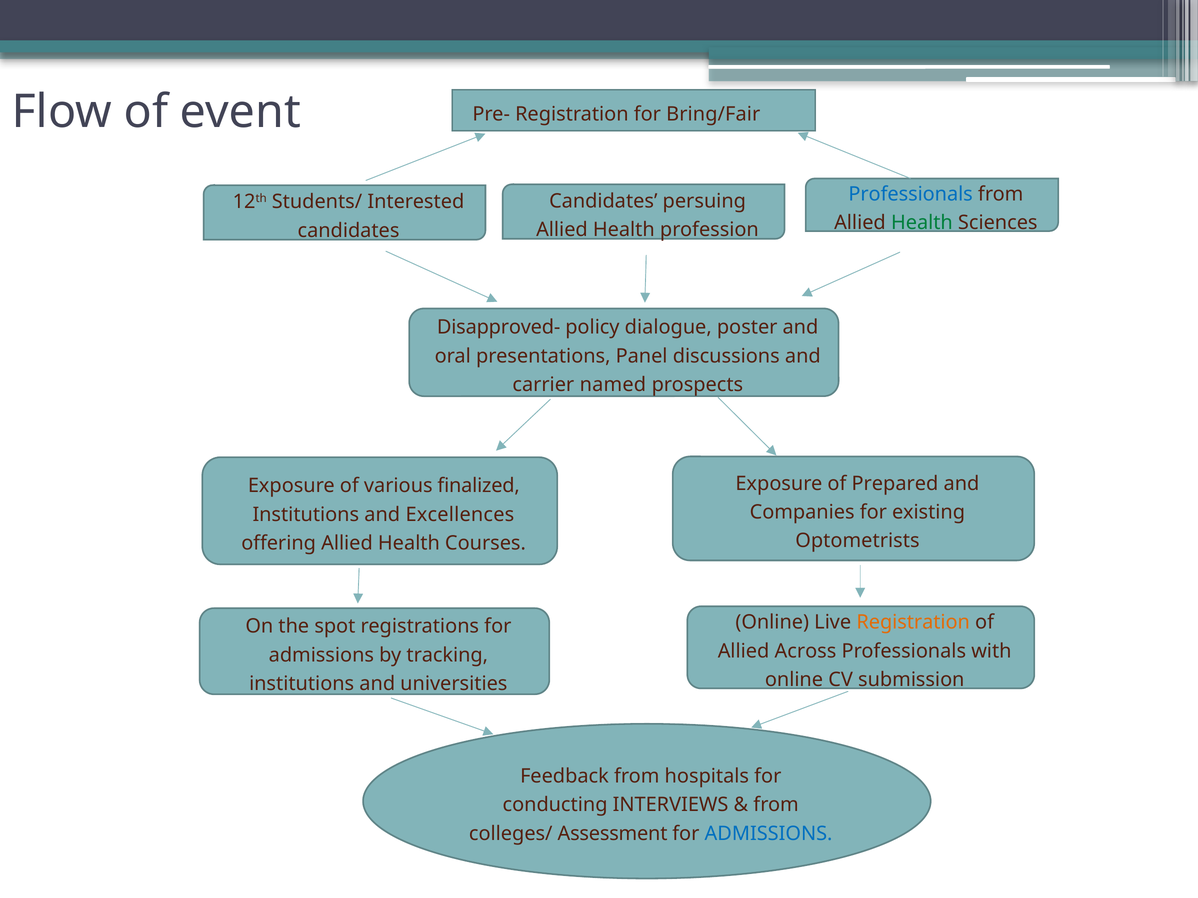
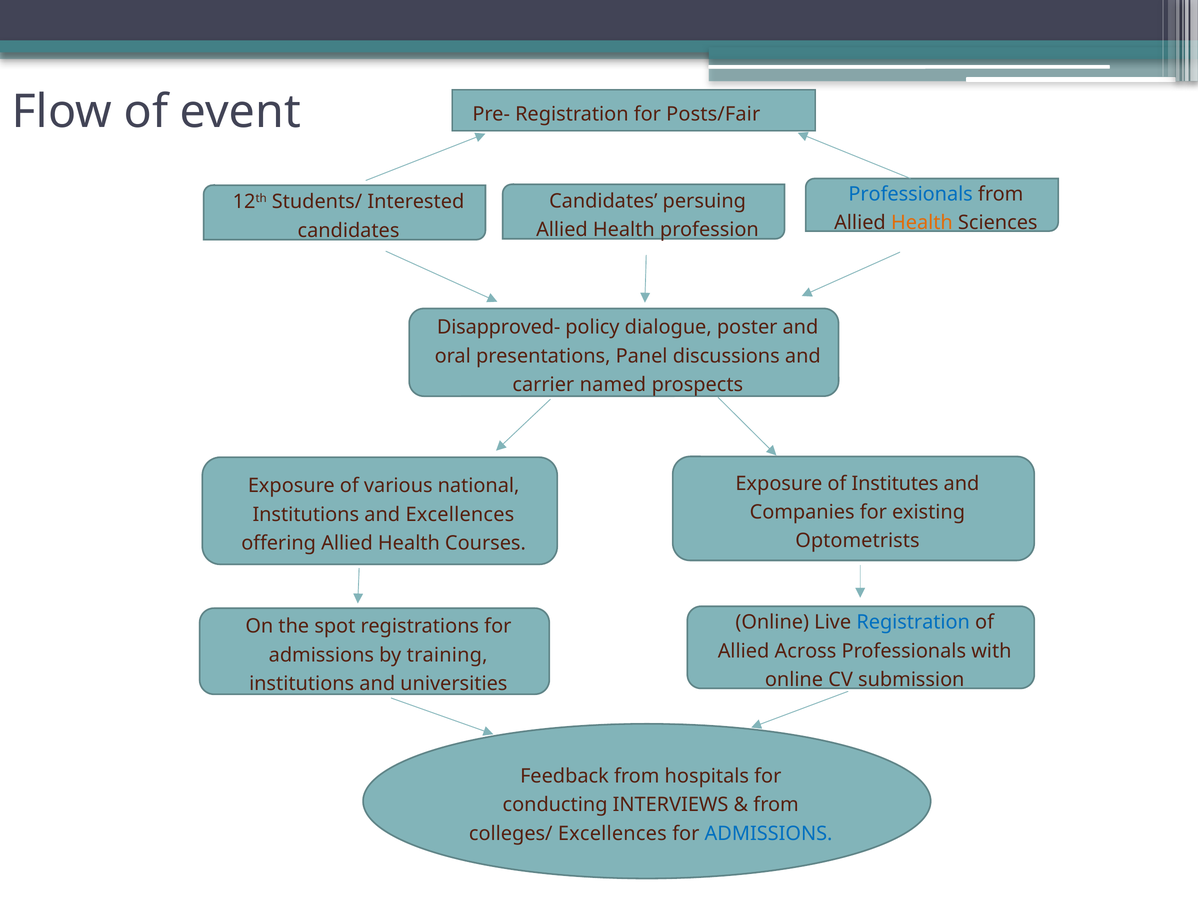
Bring/Fair: Bring/Fair -> Posts/Fair (713, 114)
Health colour: green -> orange (922, 223)
Prepared: Prepared -> Institutes (895, 484)
finalized: finalized -> national (479, 486)
Registration colour: orange -> blue (913, 623)
tracking: tracking -> training (447, 655)
colleges/ Assessment: Assessment -> Excellences (612, 834)
